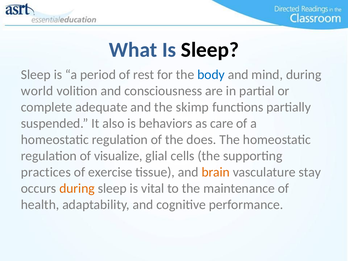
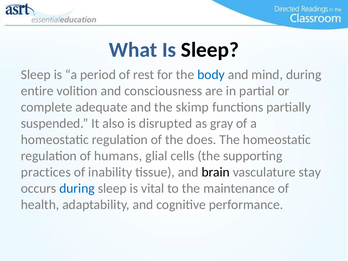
world: world -> entire (37, 91)
behaviors: behaviors -> disrupted (166, 123)
care: care -> gray (222, 123)
visualize: visualize -> humans (118, 156)
exercise: exercise -> inability (110, 172)
brain colour: orange -> black (216, 172)
during colour: orange -> blue (77, 188)
